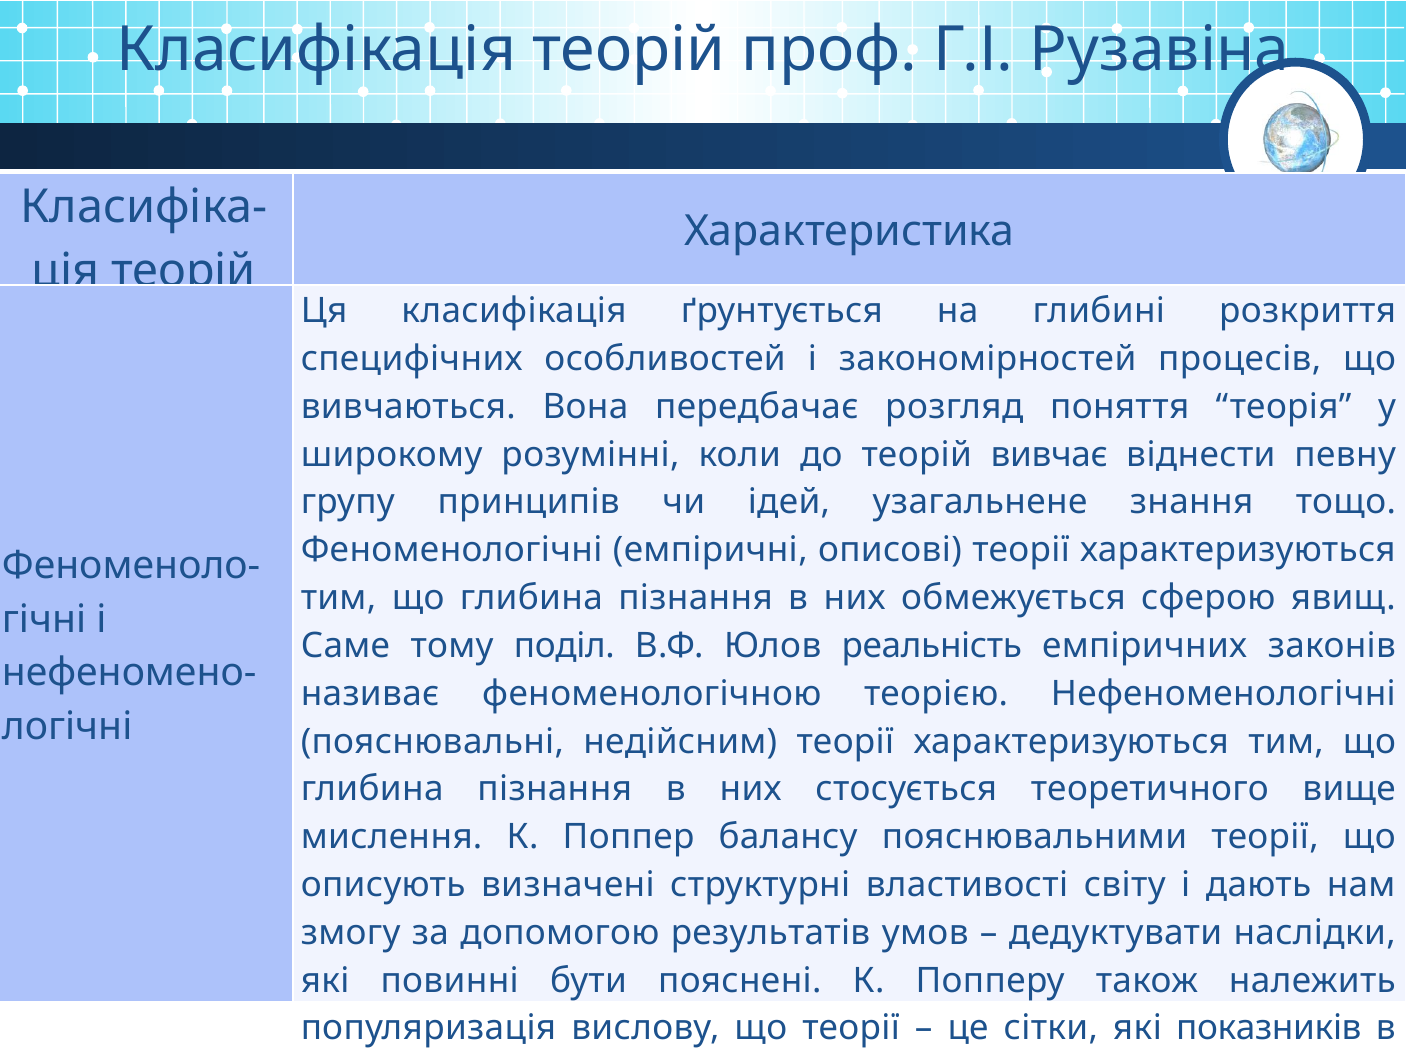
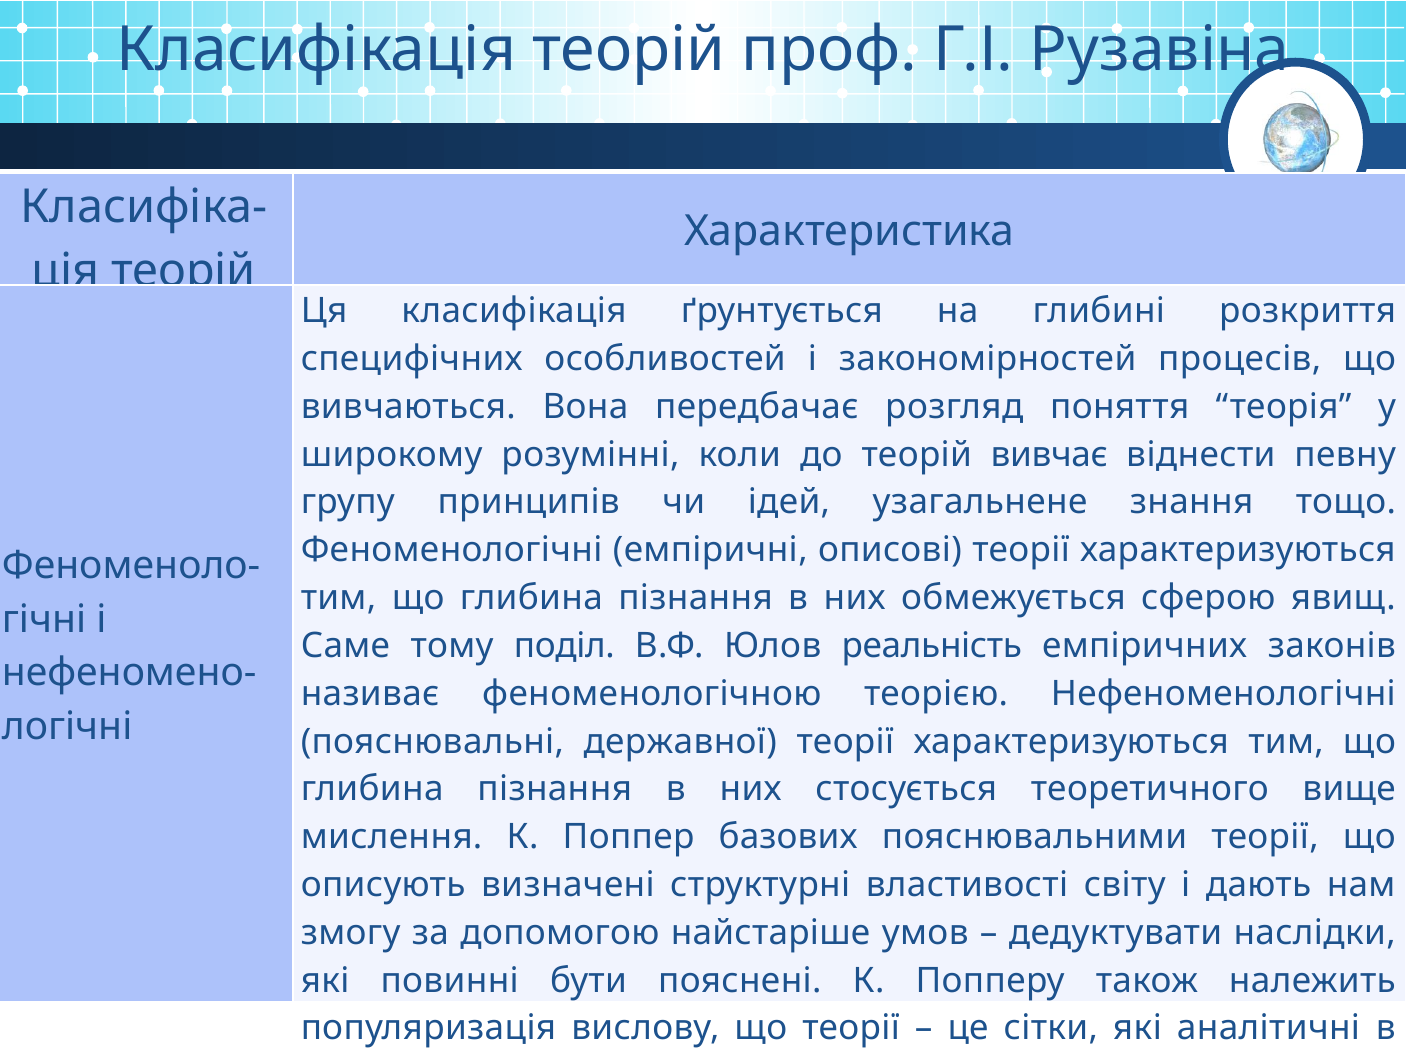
недійсним: недійсним -> державної (680, 742)
балансу: балансу -> базових (788, 837)
результатів: результатів -> найстаріше (771, 933)
показників: показників -> аналітичні (1269, 1029)
